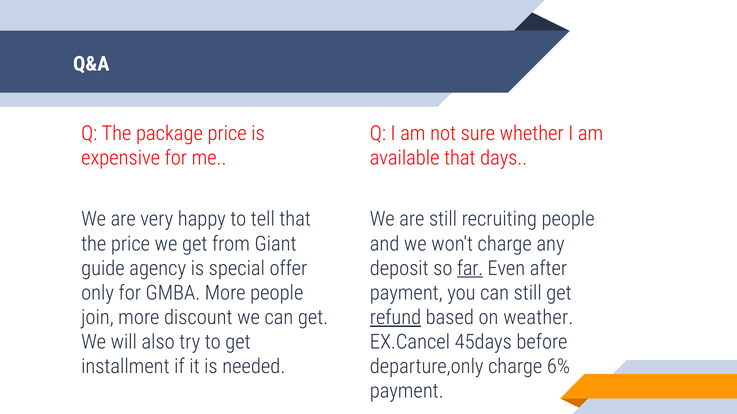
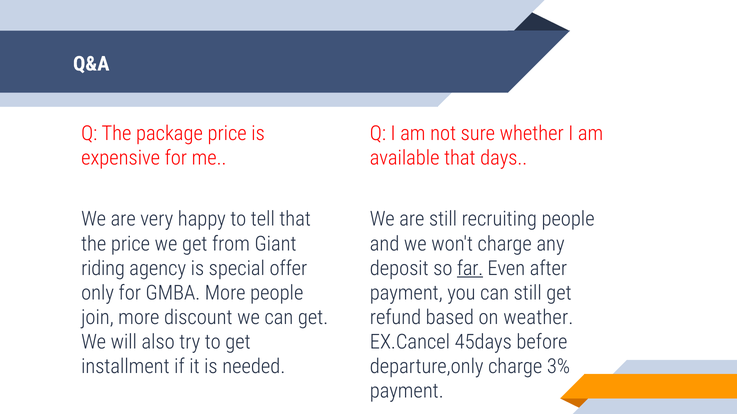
guide: guide -> riding (103, 269)
refund underline: present -> none (395, 318)
6%: 6% -> 3% (558, 367)
